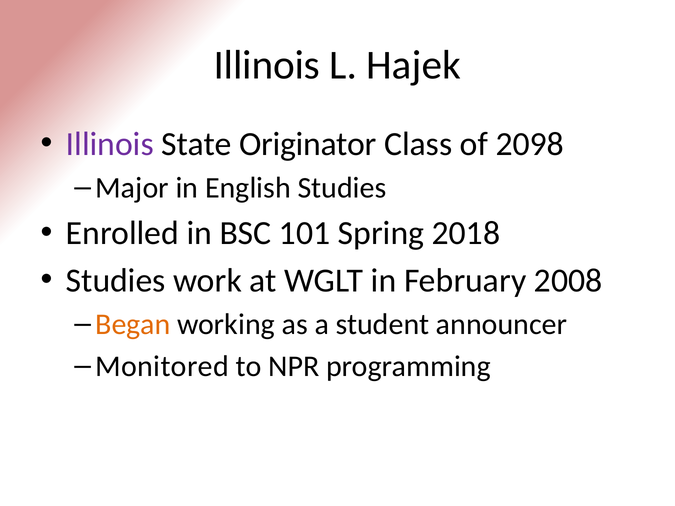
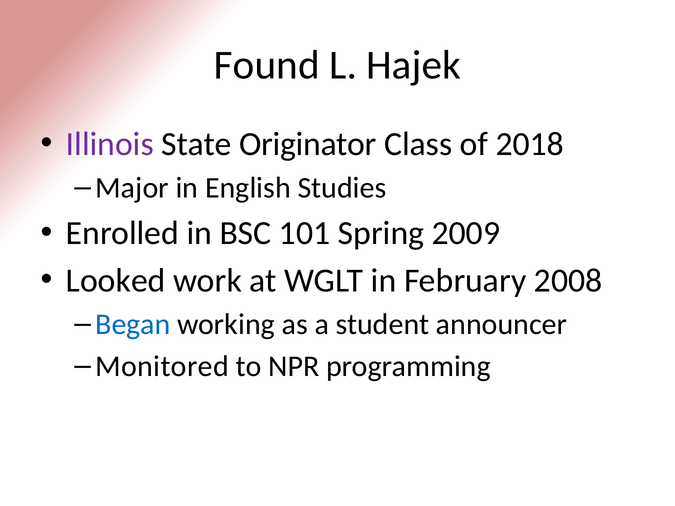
Illinois: Illinois -> Found (267, 65)
2098: 2098 -> 2018 (530, 144)
2018: 2018 -> 2009 (466, 233)
Studies: Studies -> Looked (116, 281)
Began colour: orange -> blue (133, 325)
